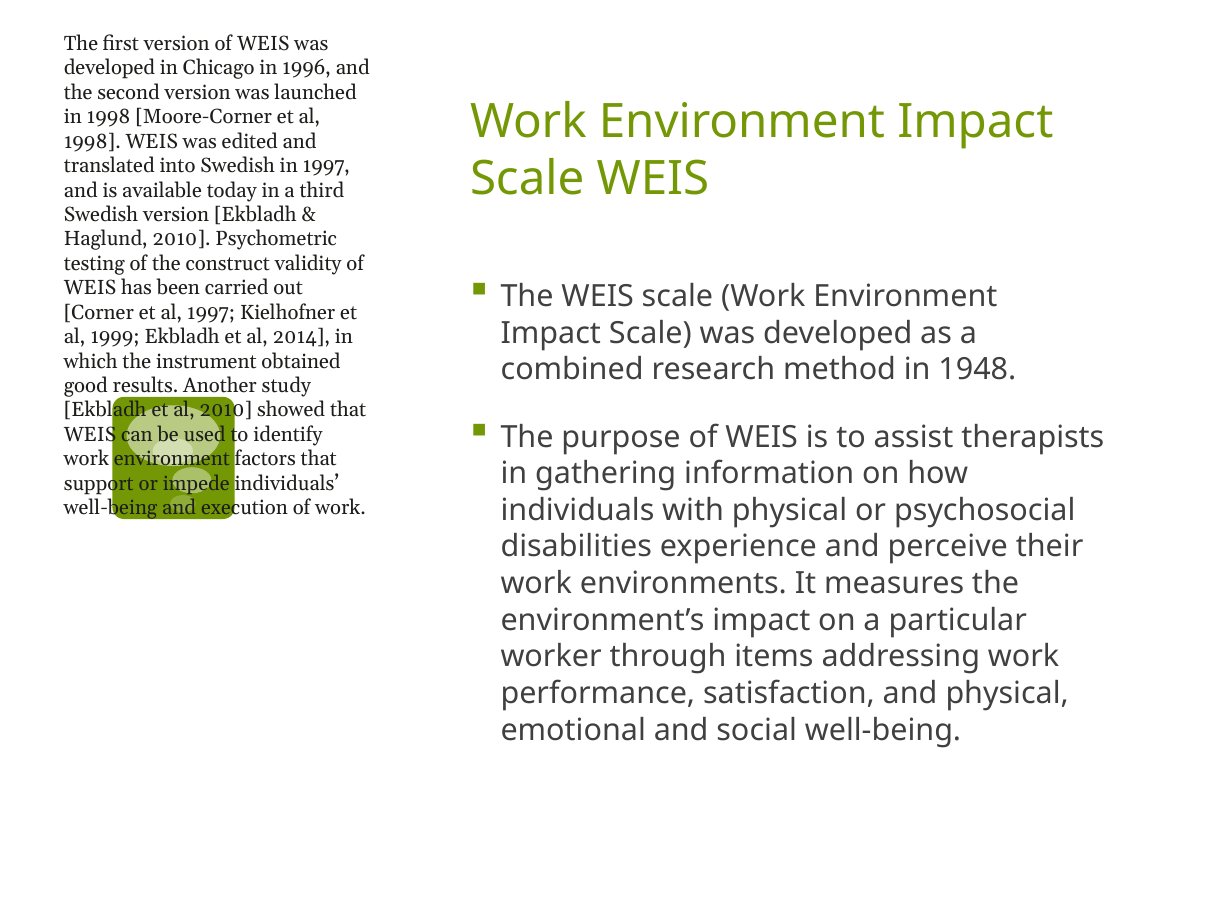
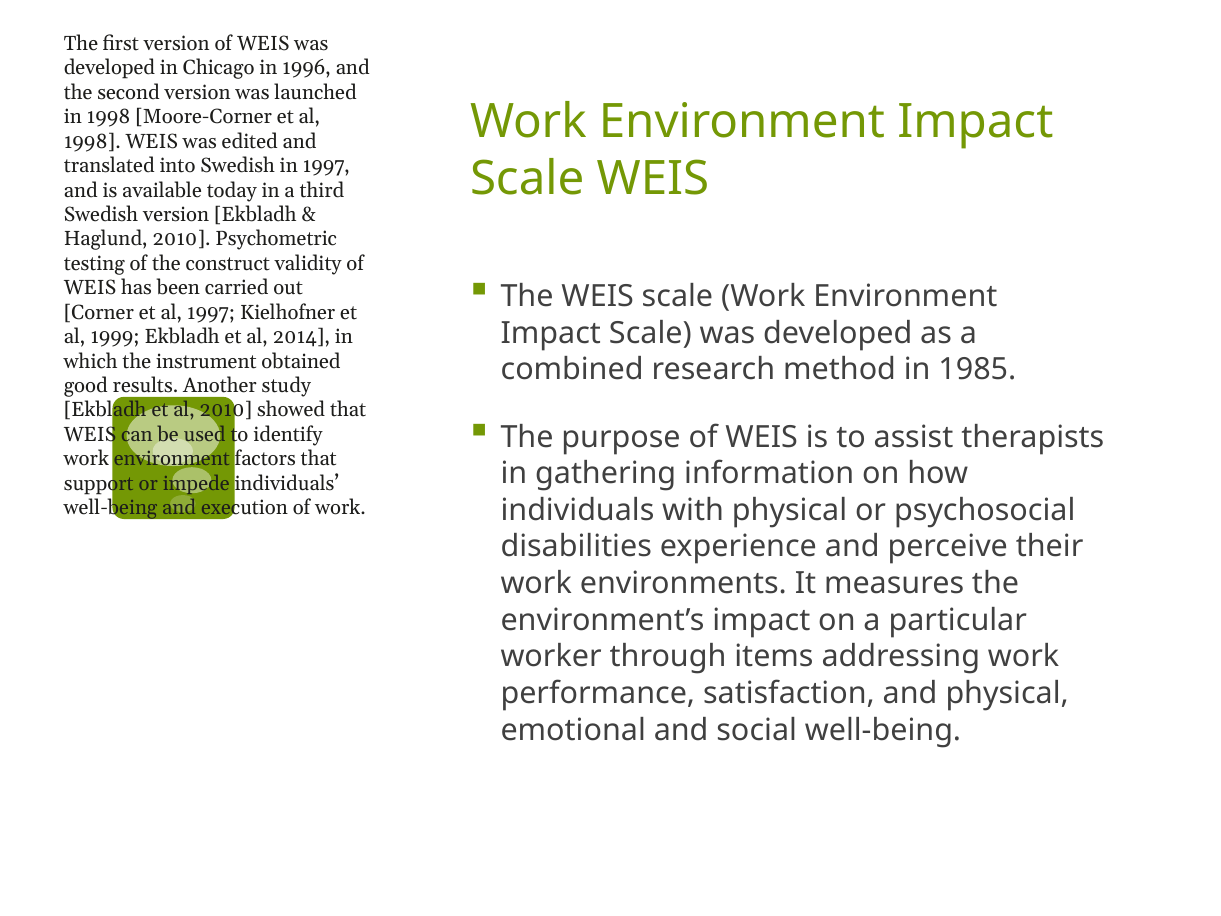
1948: 1948 -> 1985 (977, 370)
